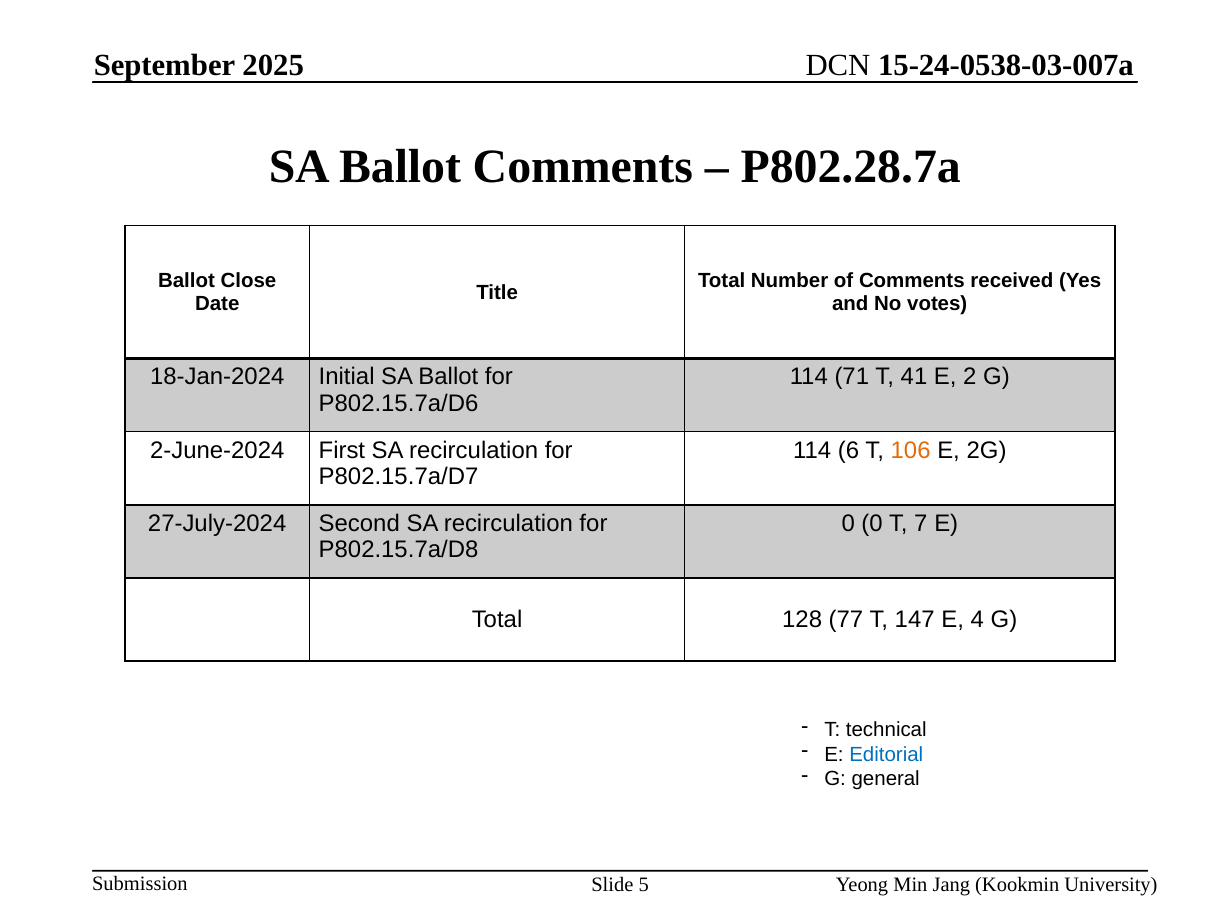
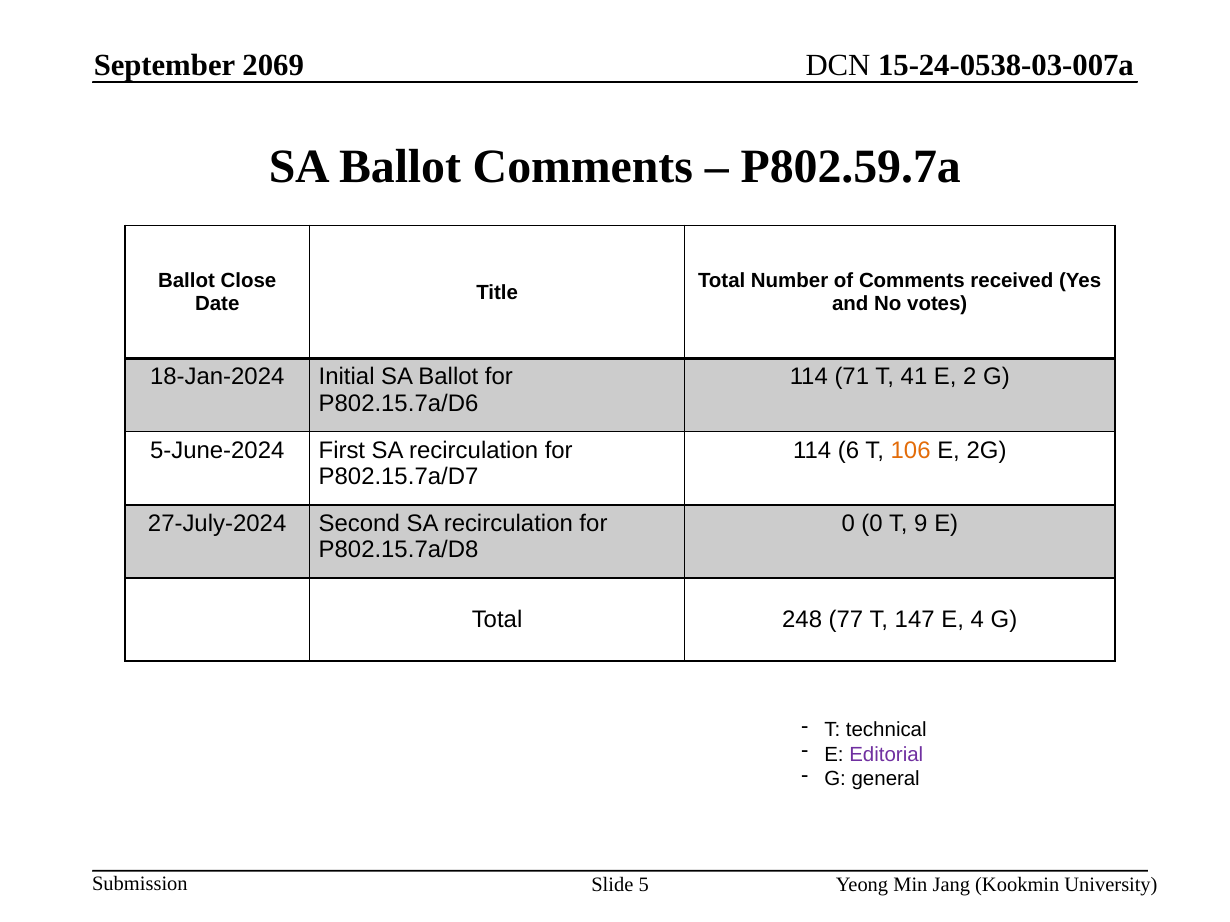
2025: 2025 -> 2069 (273, 66)
P802.28.7a: P802.28.7a -> P802.59.7a (851, 167)
2-June-2024: 2-June-2024 -> 5-June-2024 (217, 450)
7: 7 -> 9 (921, 524)
128: 128 -> 248 (802, 620)
Editorial colour: blue -> purple (886, 755)
